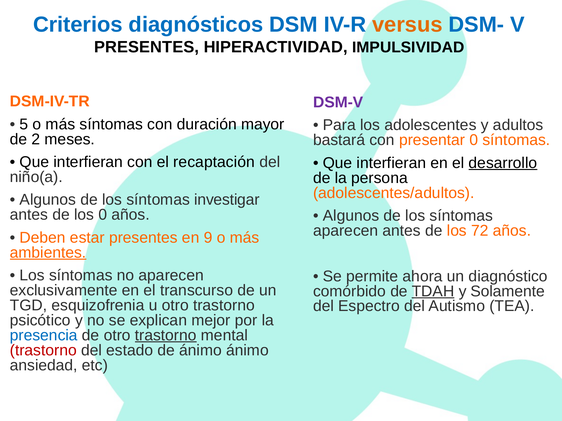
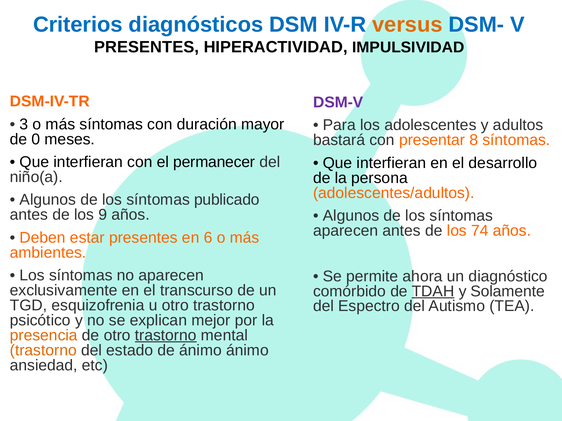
5: 5 -> 3 (24, 124)
2: 2 -> 0 (36, 139)
presentar 0: 0 -> 8 (474, 140)
recaptación: recaptación -> permanecer (214, 162)
desarrollo underline: present -> none (503, 163)
investigar: investigar -> publicado (227, 200)
los 0: 0 -> 9 (103, 215)
72: 72 -> 74 (480, 231)
9: 9 -> 6 (208, 238)
ambientes underline: present -> none (48, 253)
presencia colour: blue -> orange (44, 336)
trastorno colour: red -> orange (43, 351)
